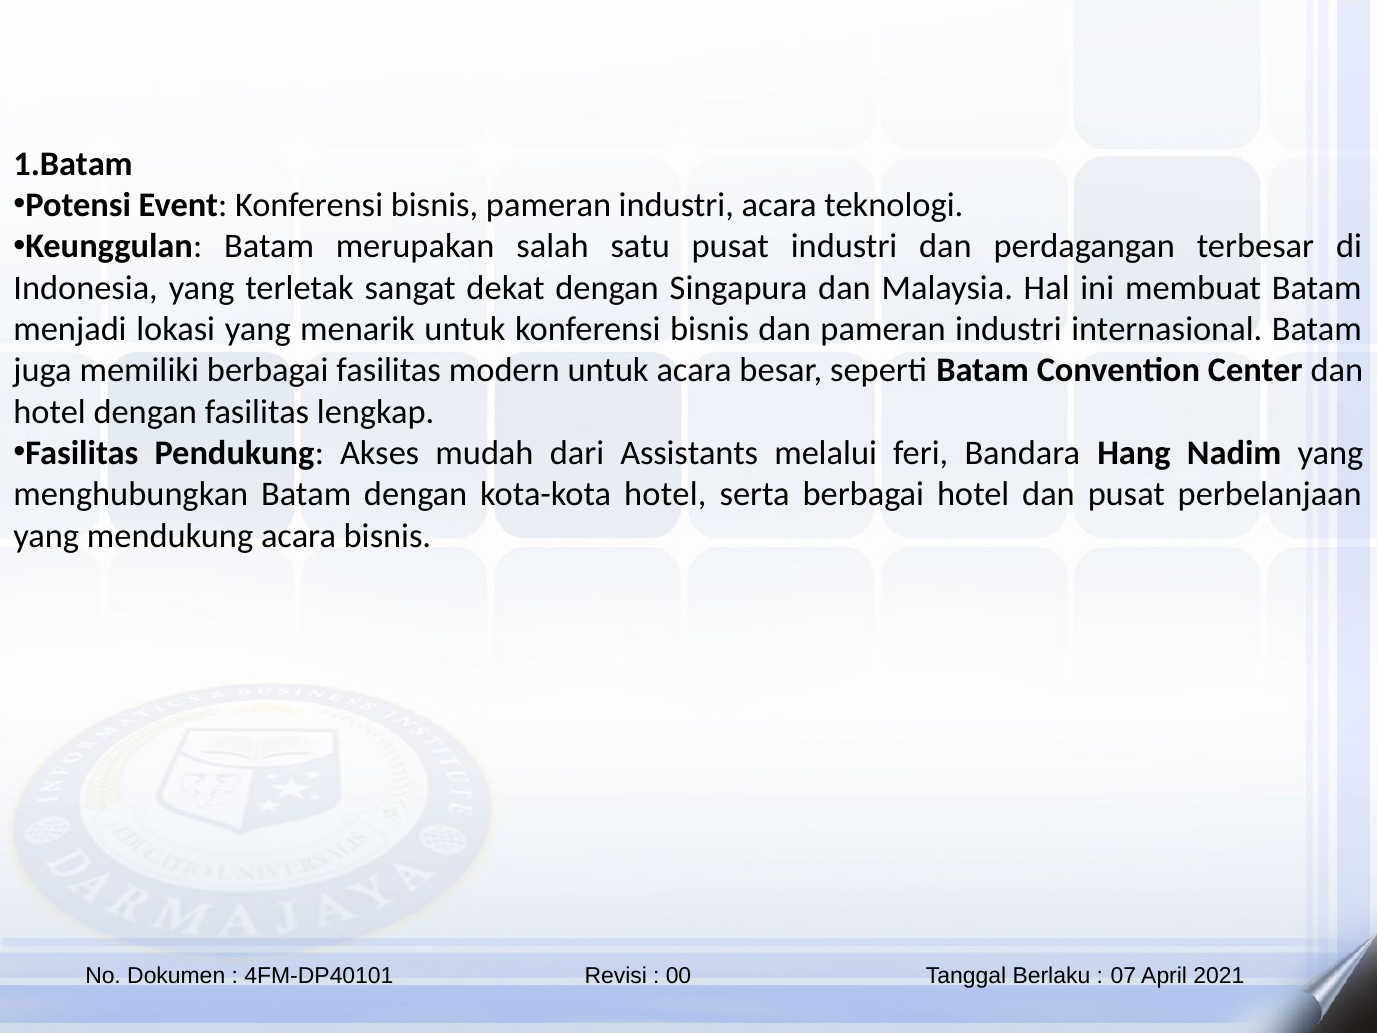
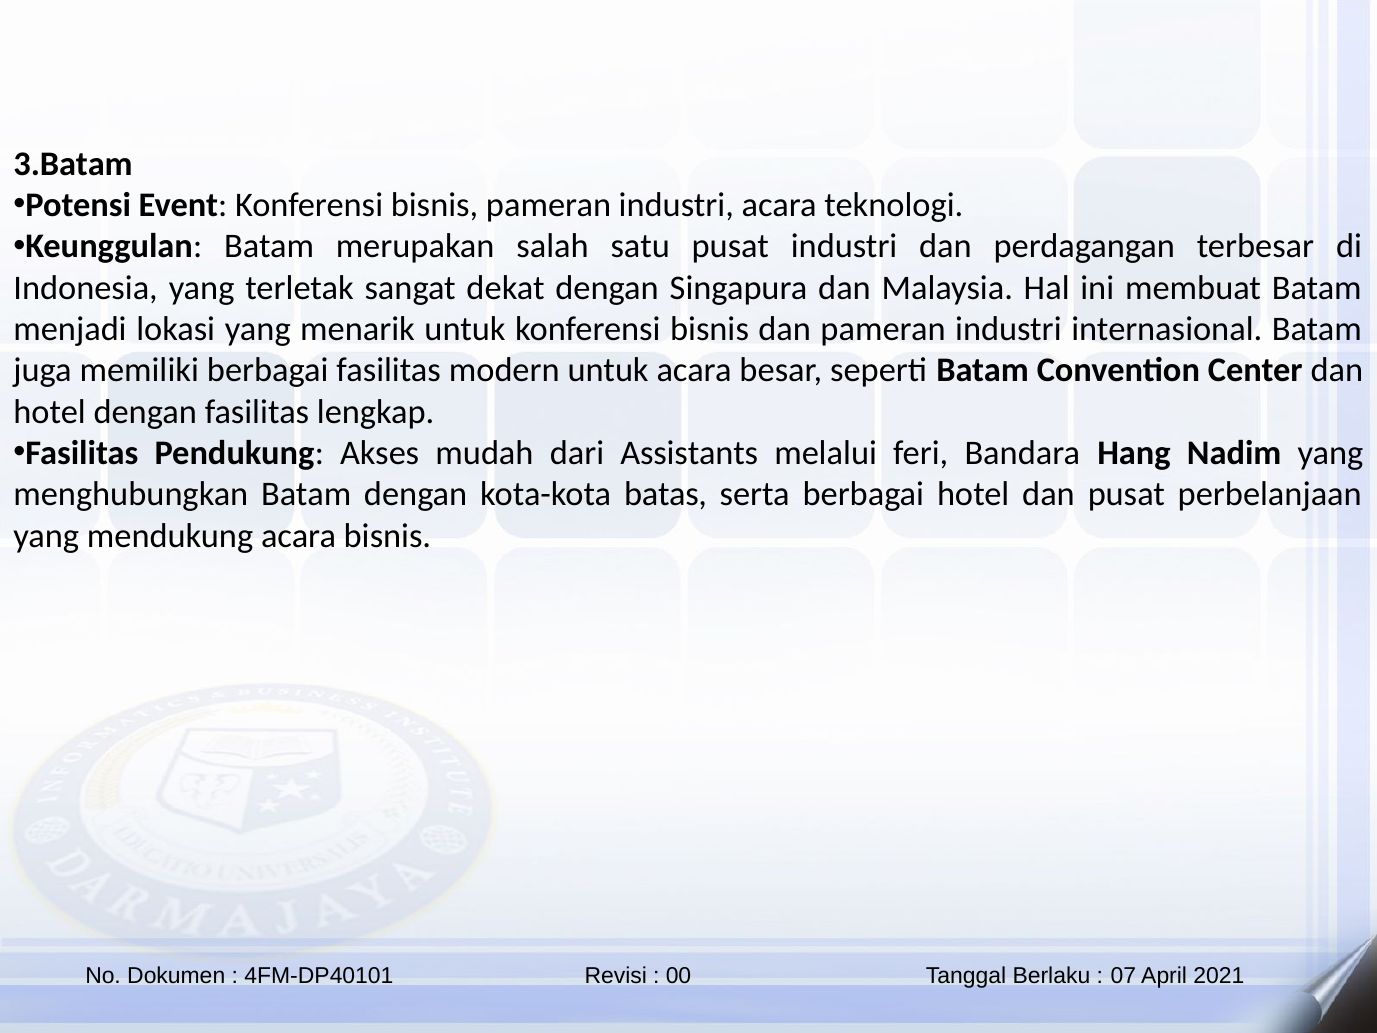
1.Batam: 1.Batam -> 3.Batam (73, 164)
kota-kota hotel: hotel -> batas (666, 494)
